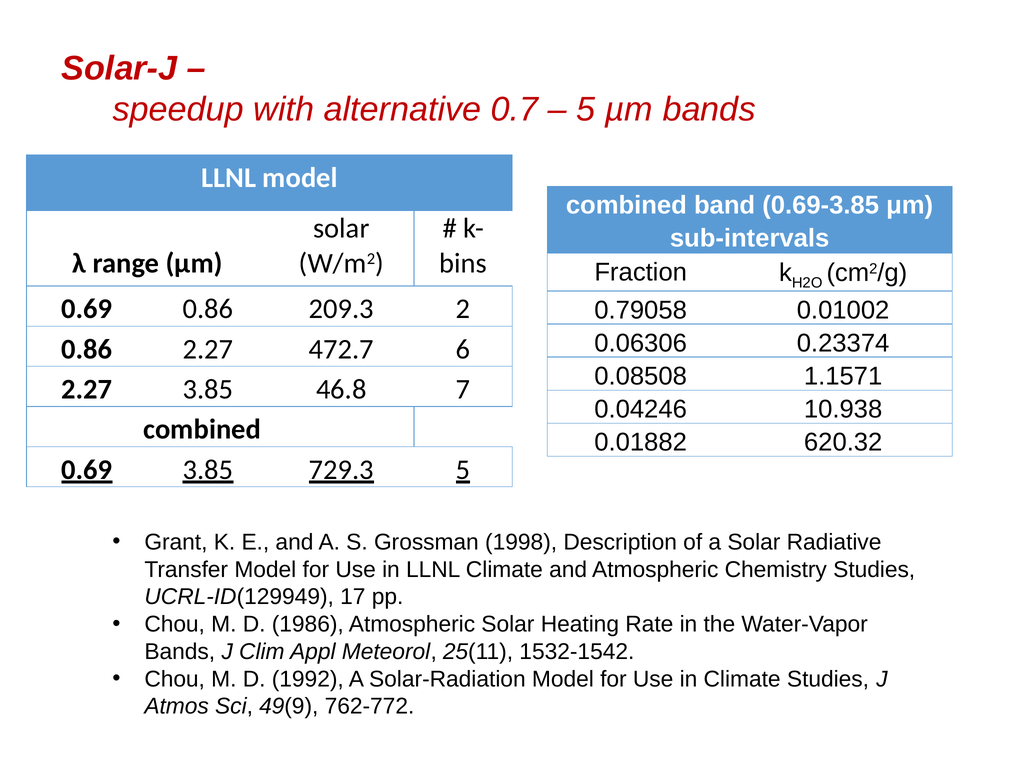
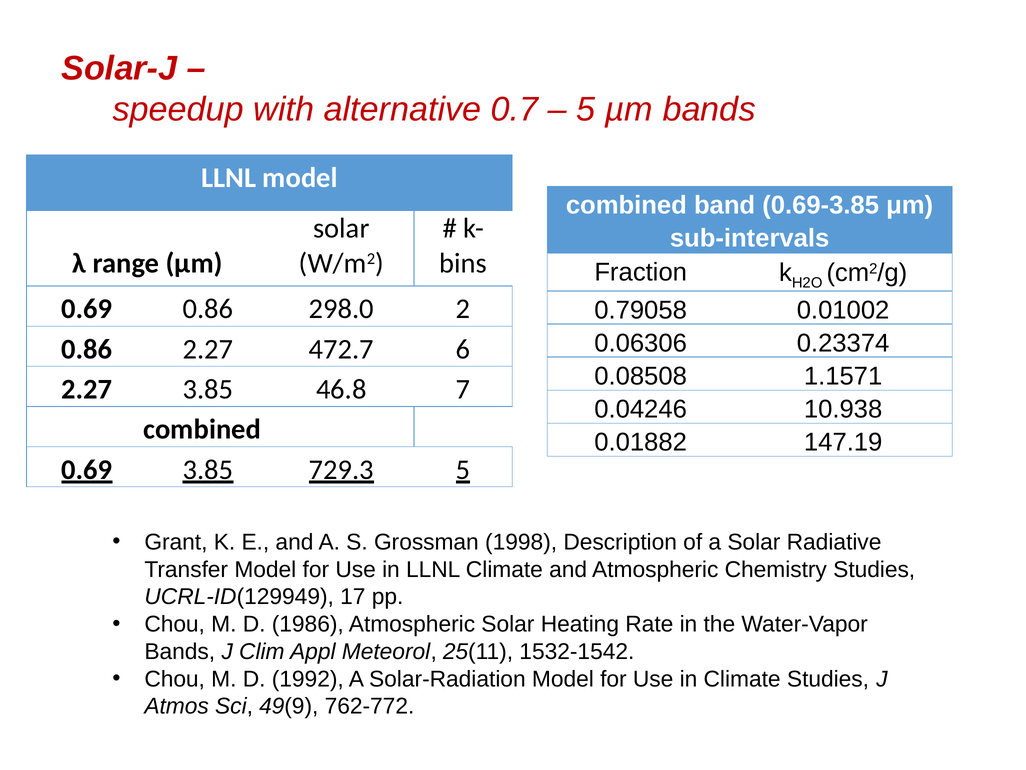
209.3: 209.3 -> 298.0 (341, 309)
620.32: 620.32 -> 147.19 (843, 442)
